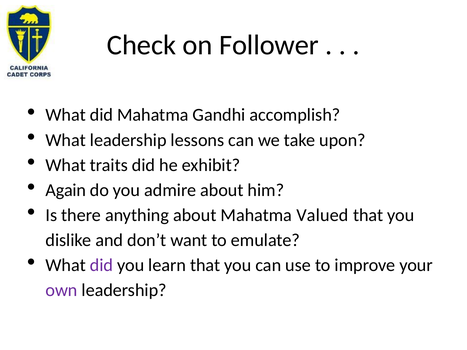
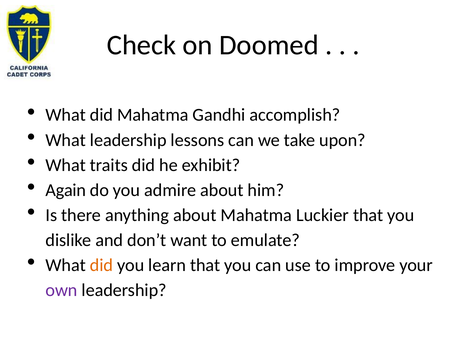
Follower: Follower -> Doomed (269, 45)
Valued: Valued -> Luckier (322, 215)
did colour: purple -> orange (101, 265)
